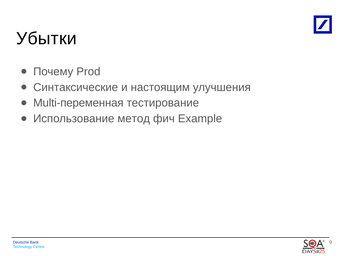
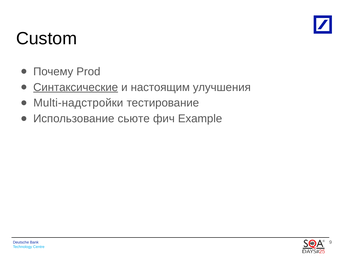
Убытки: Убытки -> Custom (47, 39)
Синтаксические underline: none -> present (76, 87)
Multi-переменная: Multi-переменная -> Multi-надстройки (78, 103)
метод: метод -> сьюте (134, 119)
